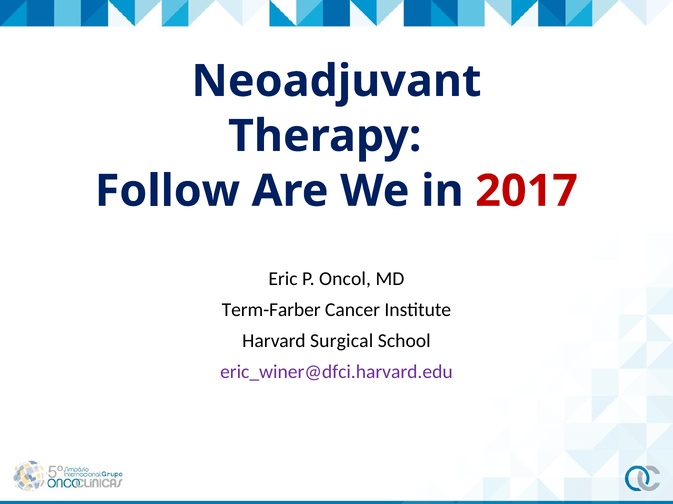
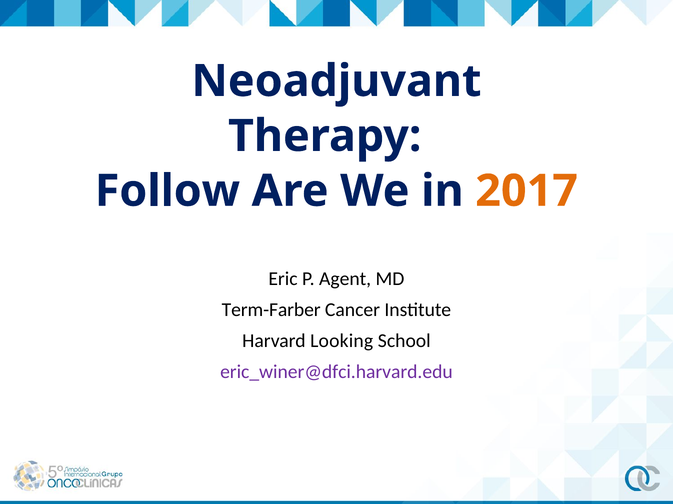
2017 colour: red -> orange (527, 191)
Oncol: Oncol -> Agent (345, 279)
Surgical: Surgical -> Looking (342, 341)
